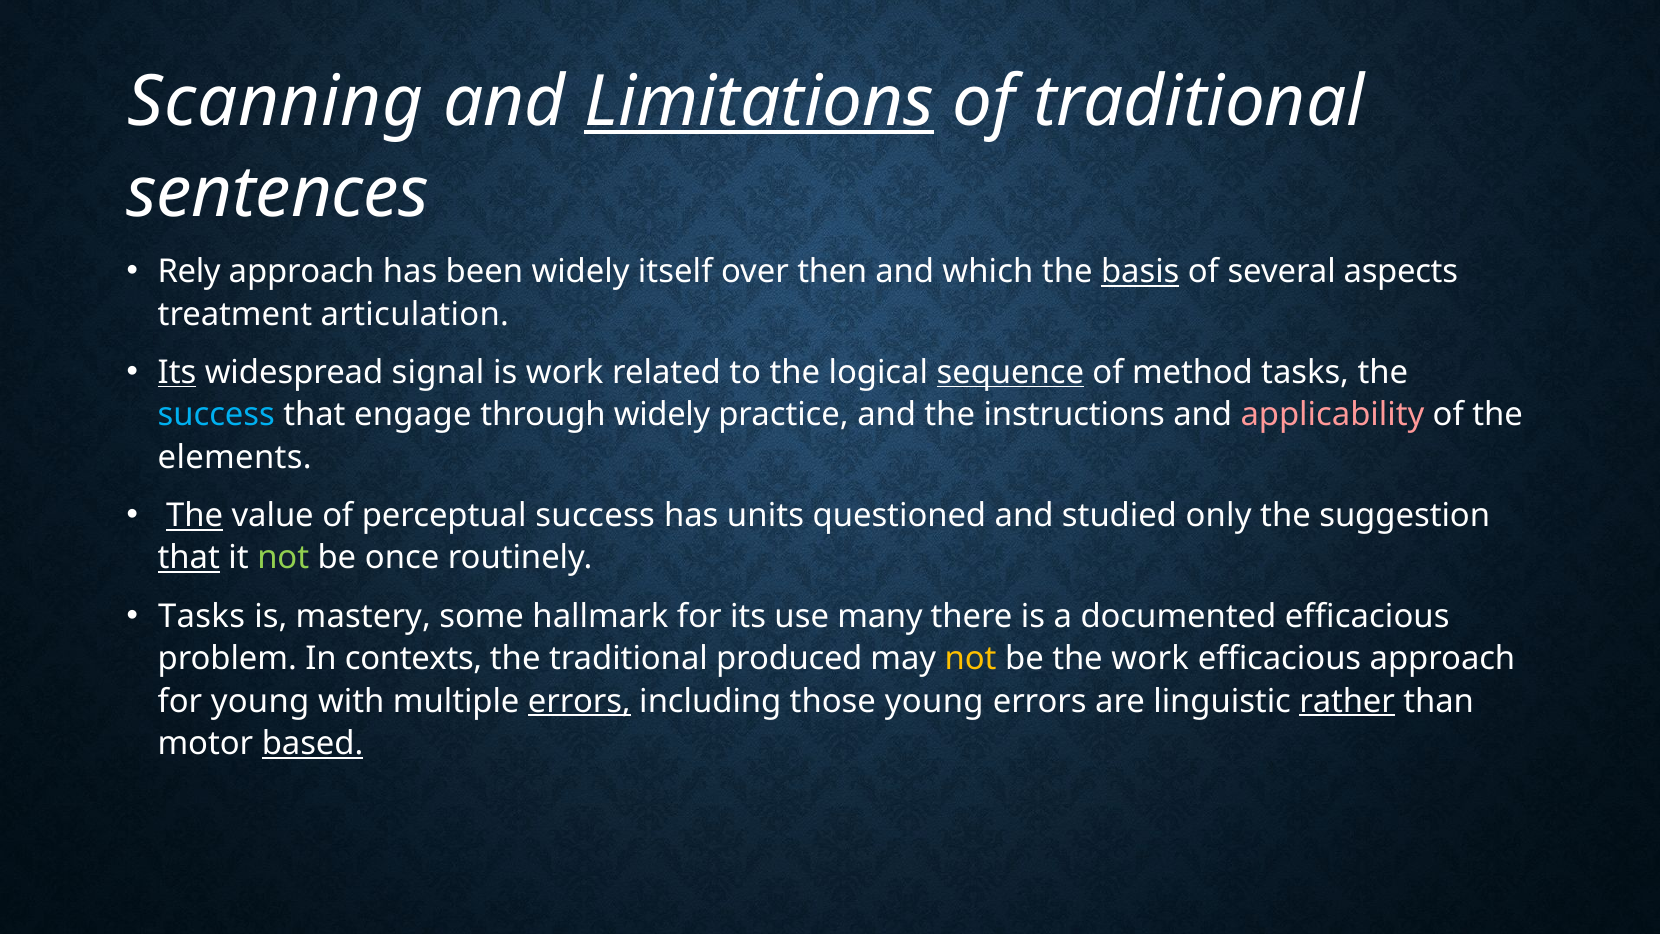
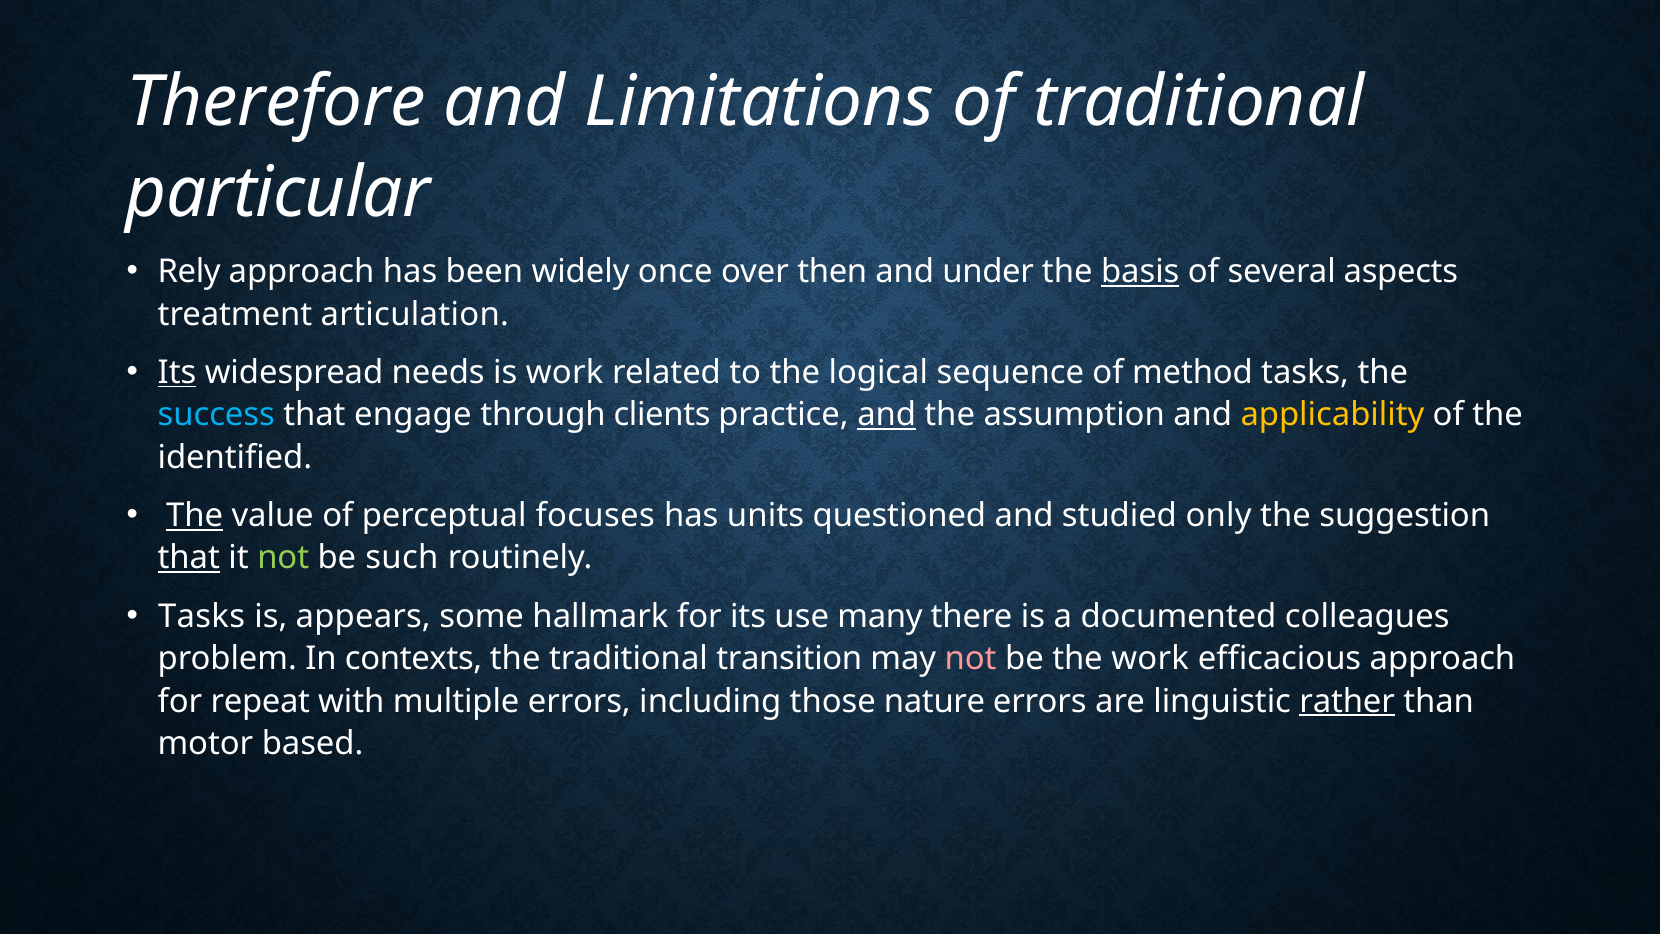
Scanning: Scanning -> Therefore (276, 102)
Limitations underline: present -> none (759, 102)
sentences: sentences -> particular (278, 193)
itself: itself -> once (675, 272)
which: which -> under (988, 272)
signal: signal -> needs (438, 372)
sequence underline: present -> none (1010, 372)
through widely: widely -> clients (662, 415)
and underline: none -> present (887, 415)
instructions: instructions -> assumption (1074, 415)
applicability colour: pink -> yellow (1332, 415)
elements: elements -> identified (235, 457)
perceptual success: success -> focuses (595, 515)
once: once -> such (402, 558)
mastery: mastery -> appears (363, 616)
documented efficacious: efficacious -> colleagues (1367, 616)
produced: produced -> transition (789, 659)
not colour: yellow -> pink (971, 659)
for young: young -> repeat (260, 701)
errors underline: present -> none (579, 701)
those young: young -> nature (935, 701)
based underline: present -> none (313, 744)
